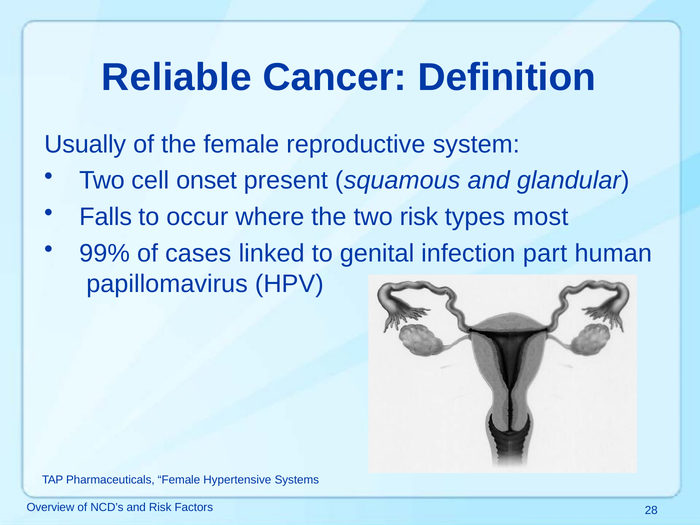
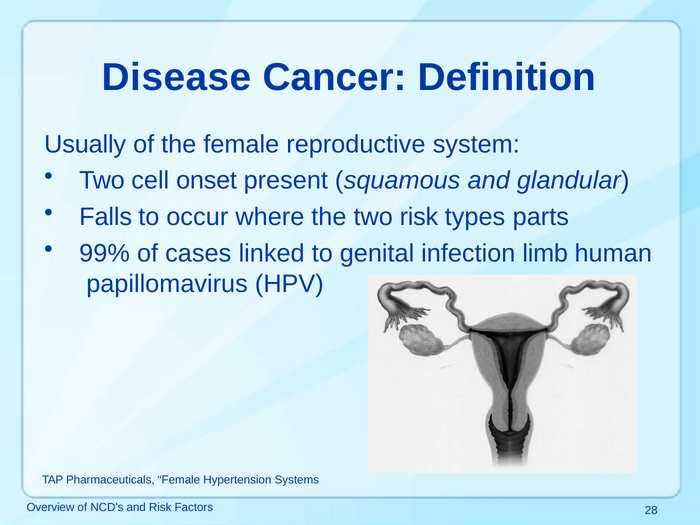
Reliable: Reliable -> Disease (177, 77)
most: most -> parts (541, 217)
part: part -> limb (545, 253)
Hypertensive: Hypertensive -> Hypertension (237, 480)
